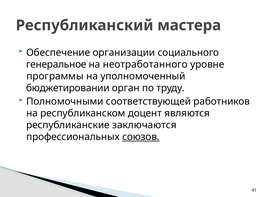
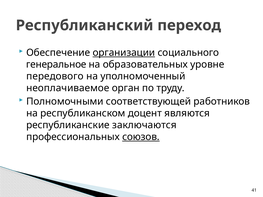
мастера: мастера -> переход (189, 25)
организации underline: none -> present (124, 53)
неотработанного: неотработанного -> образовательных (145, 65)
программы: программы -> передового (55, 76)
бюджетировании: бюджетировании -> неоплачиваемое (68, 88)
